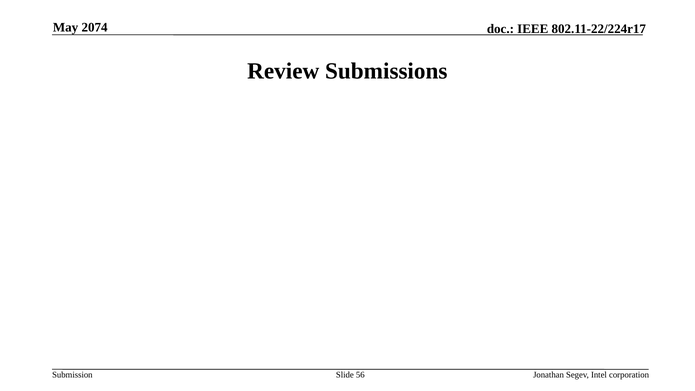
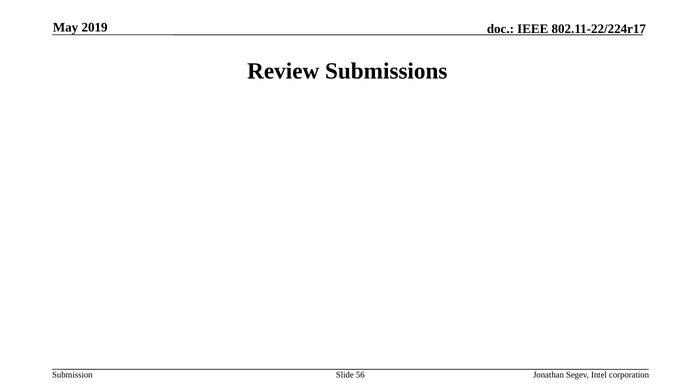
2074: 2074 -> 2019 (95, 28)
